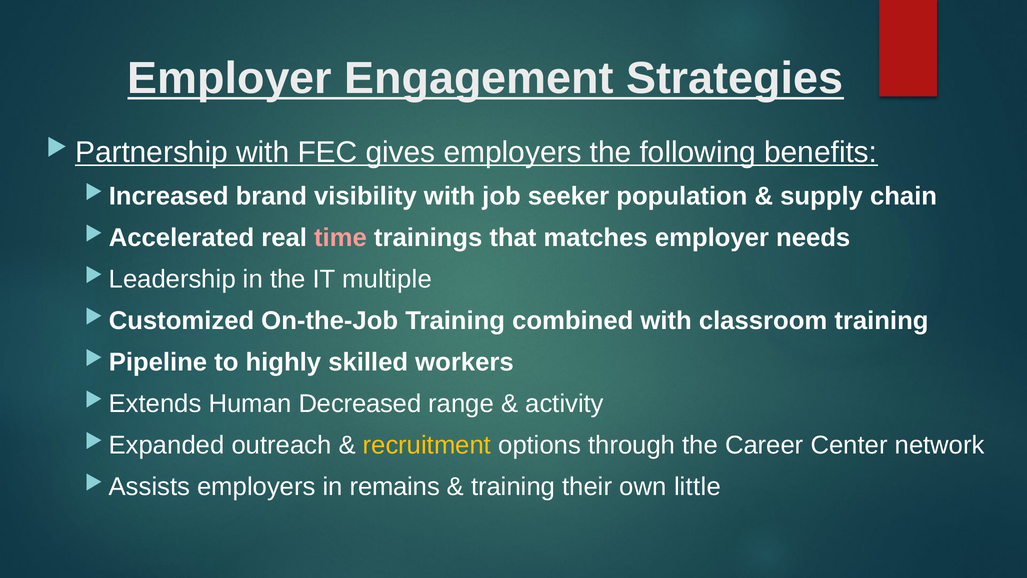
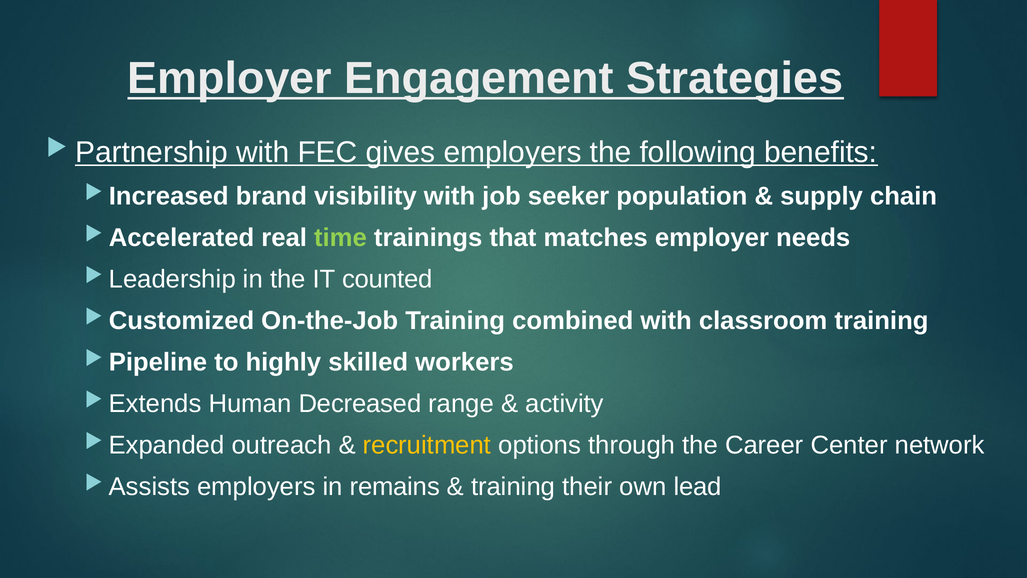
time colour: pink -> light green (340, 238)
multiple: multiple -> counted (387, 279)
little: little -> lead (698, 487)
